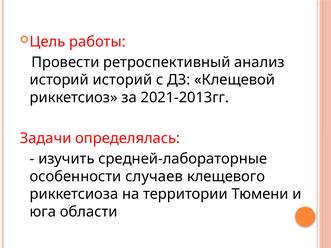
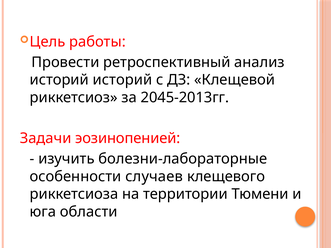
2021-2013гг: 2021-2013гг -> 2045-2013гг (185, 98)
определялась: определялась -> эозинопенией (128, 138)
средней-лабораторные: средней-лабораторные -> болезни-лабораторные (183, 159)
